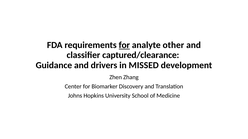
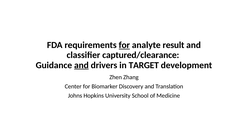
other: other -> result (173, 45)
and underline: none -> present (81, 65)
MISSED: MISSED -> TARGET (144, 65)
